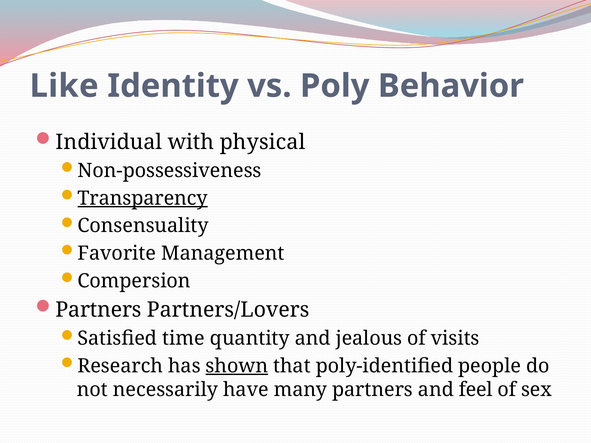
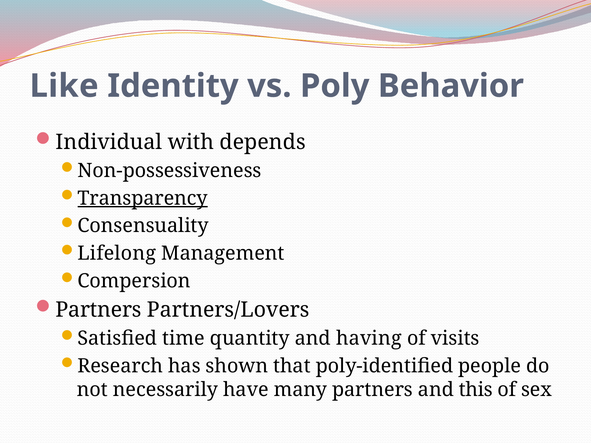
physical: physical -> depends (263, 142)
Favorite: Favorite -> Lifelong (117, 254)
jealous: jealous -> having (369, 339)
shown underline: present -> none (237, 366)
feel: feel -> this (476, 390)
